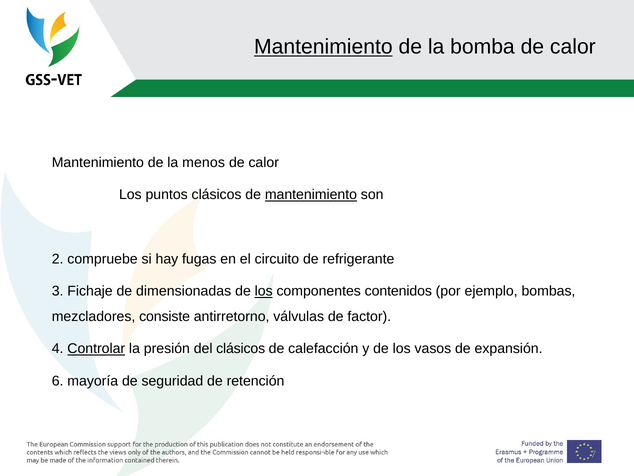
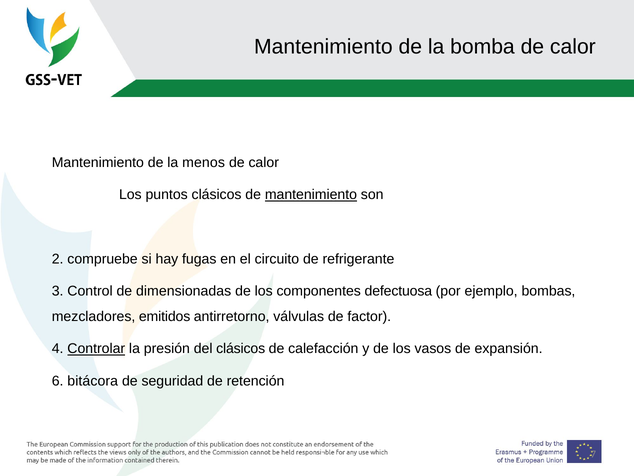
Mantenimiento underline: present -> none (323, 47)
Fichaje: Fichaje -> Control (90, 291)
los underline: present -> none (264, 291)
contenidos: contenidos -> defectuosa (398, 291)
consiste: consiste -> emitidos (165, 316)
mayoría: mayoría -> bitácora (93, 381)
